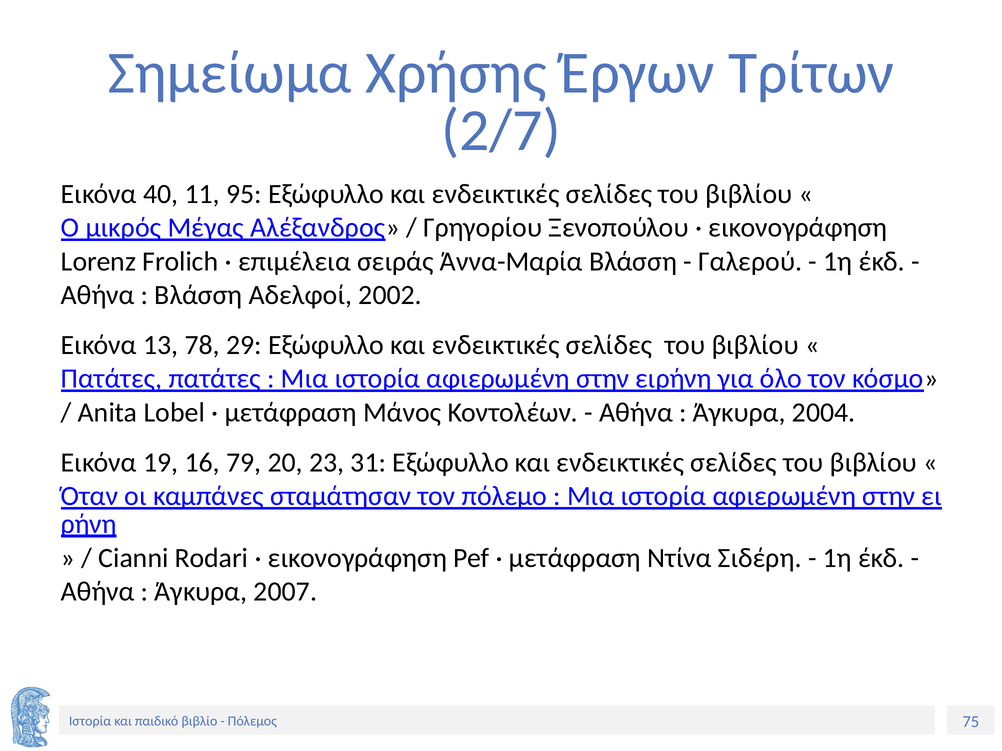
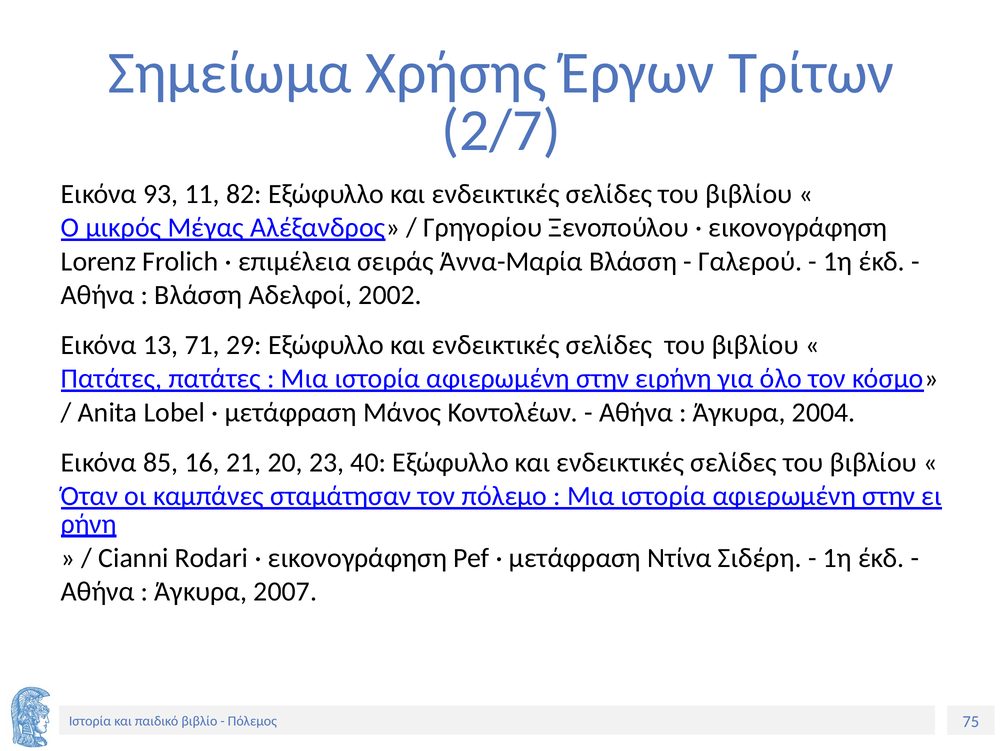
40: 40 -> 93 (161, 194)
95: 95 -> 82 (244, 194)
78: 78 -> 71 (202, 345)
19: 19 -> 85 (161, 463)
79: 79 -> 21 (244, 463)
31: 31 -> 40 (368, 463)
